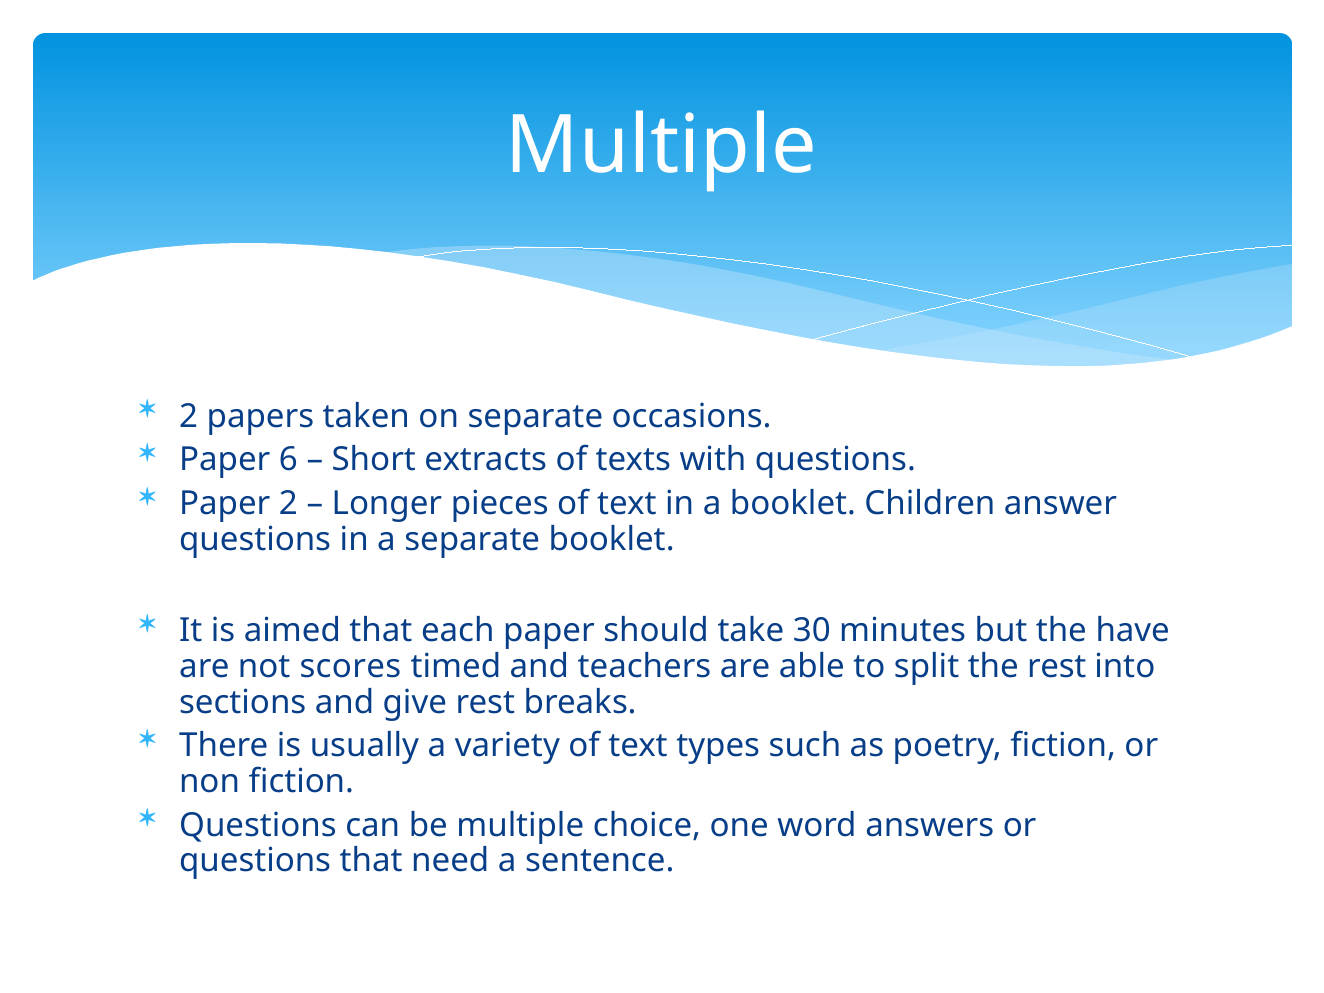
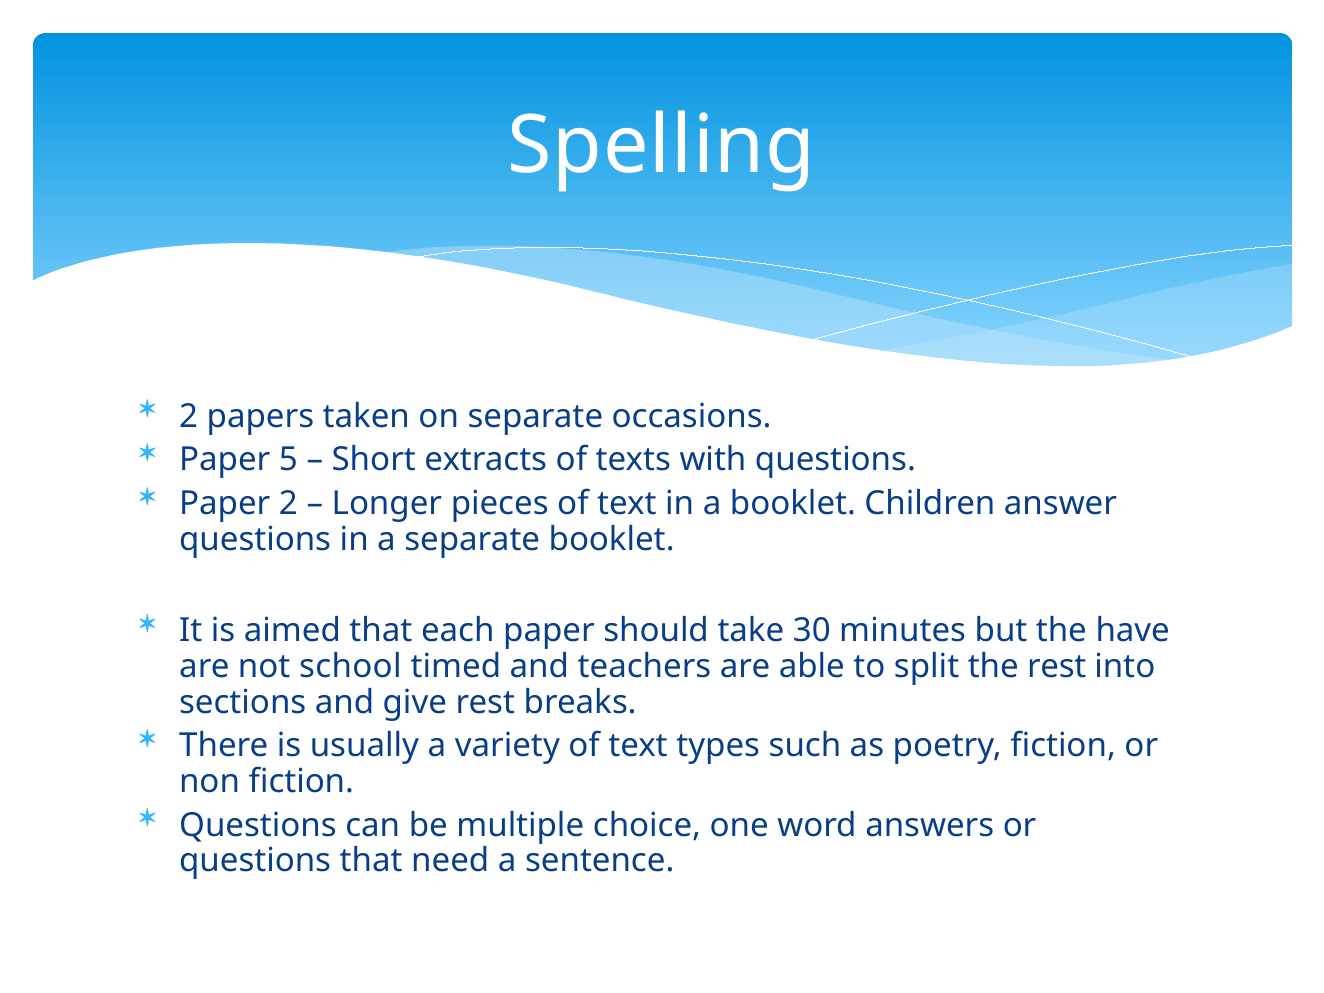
Multiple: Multiple -> Spelling (661, 145)
6: 6 -> 5 (288, 460)
scores: scores -> school (350, 666)
